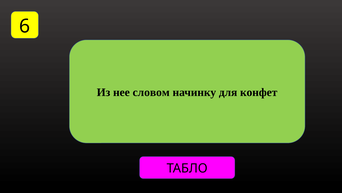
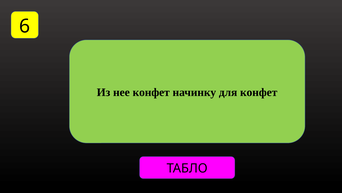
нее словом: словом -> конфет (151, 92)
